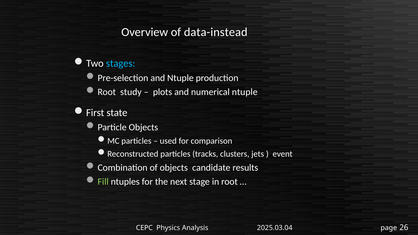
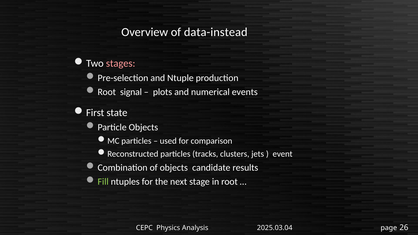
stages colour: light blue -> pink (121, 63)
study: study -> signal (131, 92)
numerical ntuple: ntuple -> events (245, 92)
